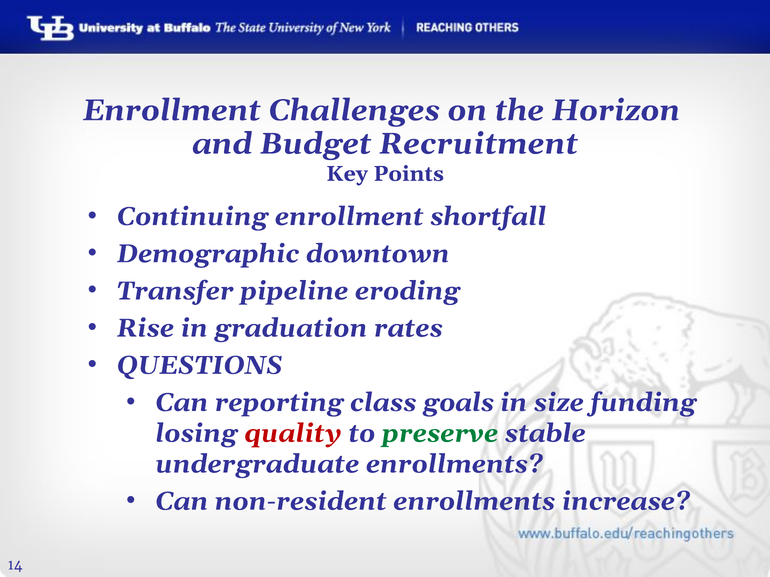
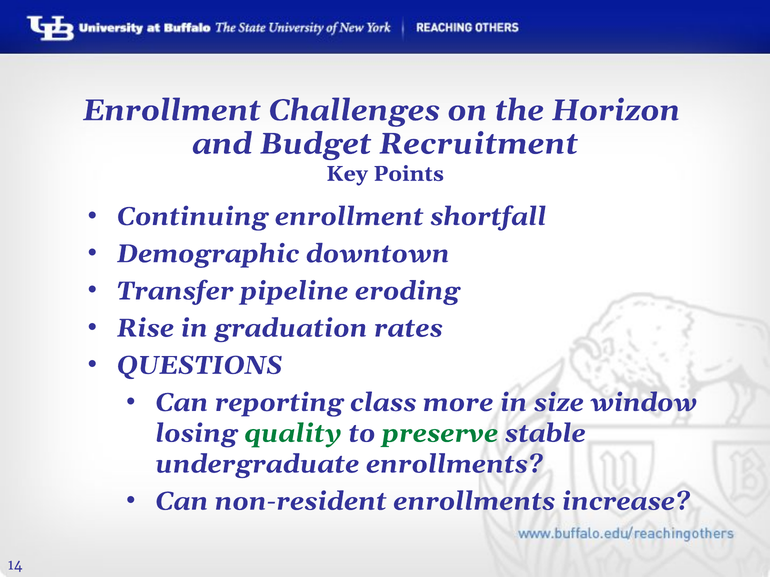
goals: goals -> more (458, 403)
funding: funding -> window (644, 403)
quality colour: red -> green (293, 434)
